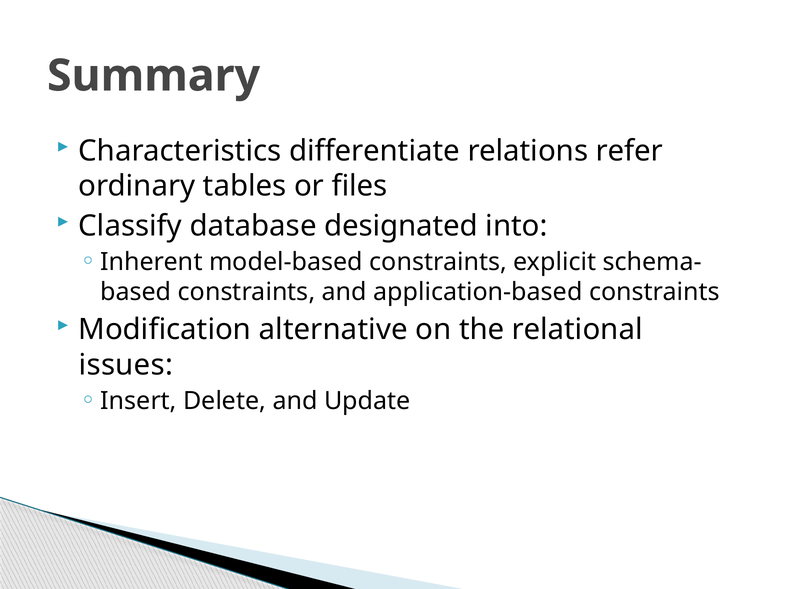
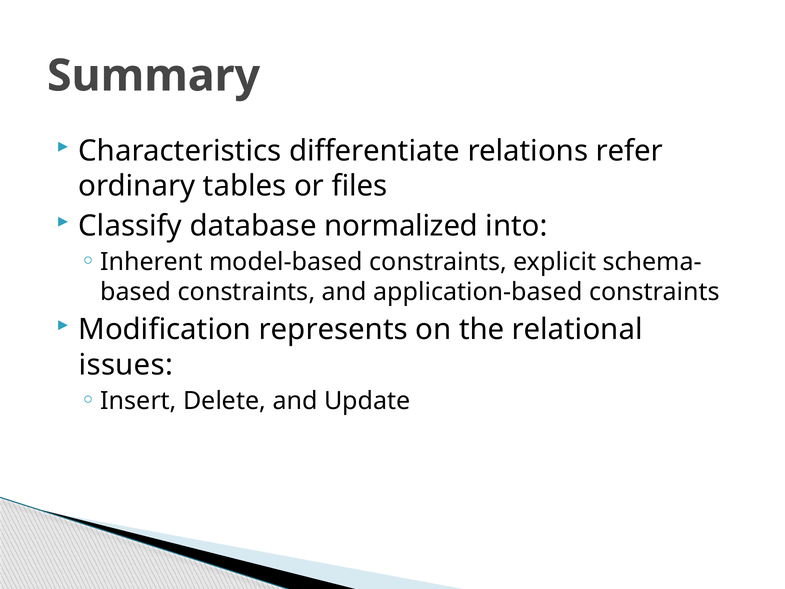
designated: designated -> normalized (401, 226)
alternative: alternative -> represents (333, 329)
